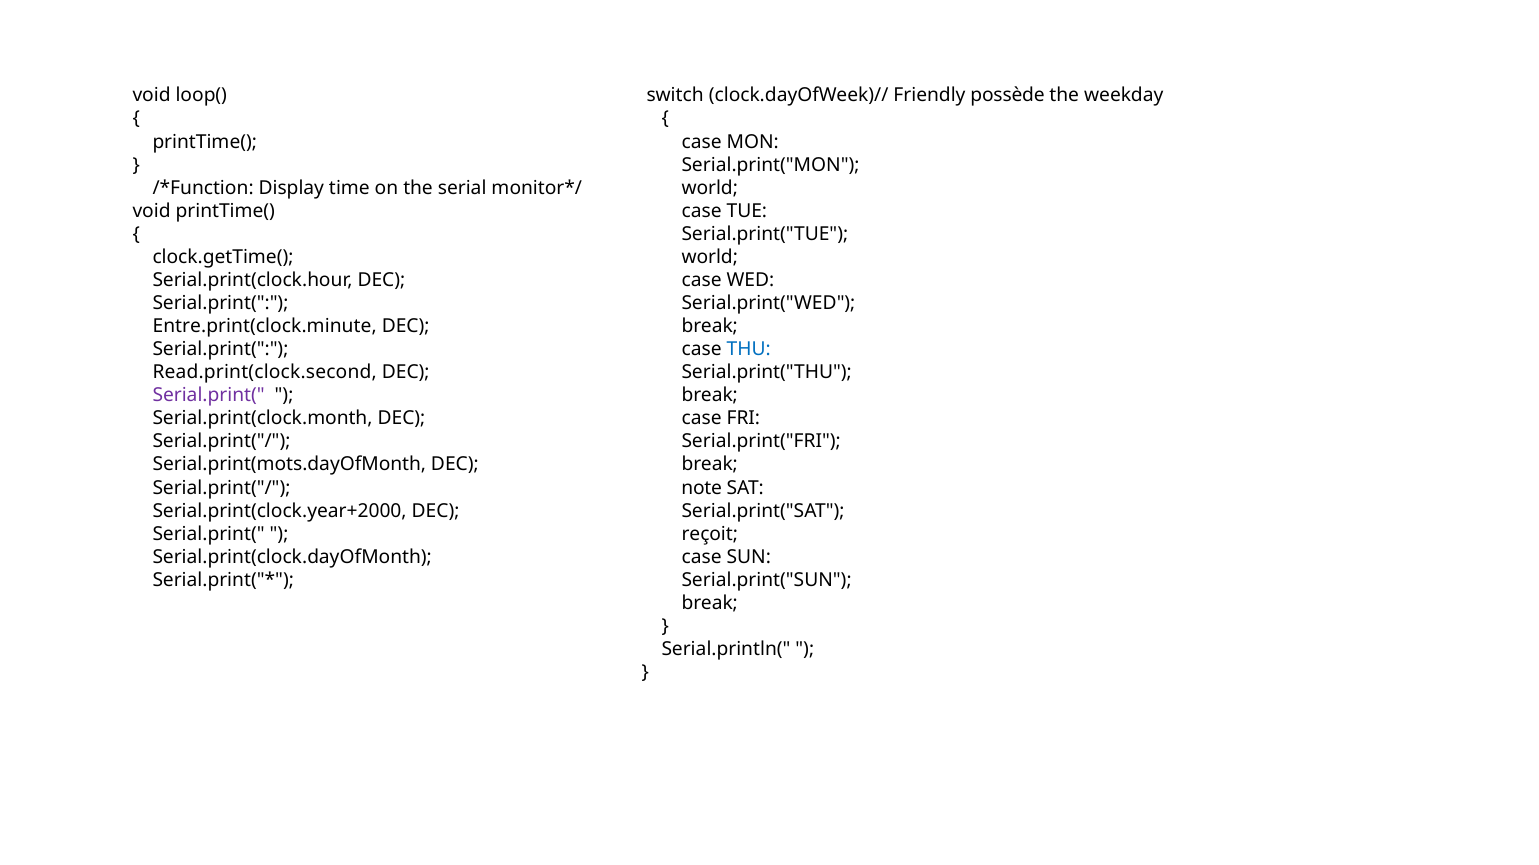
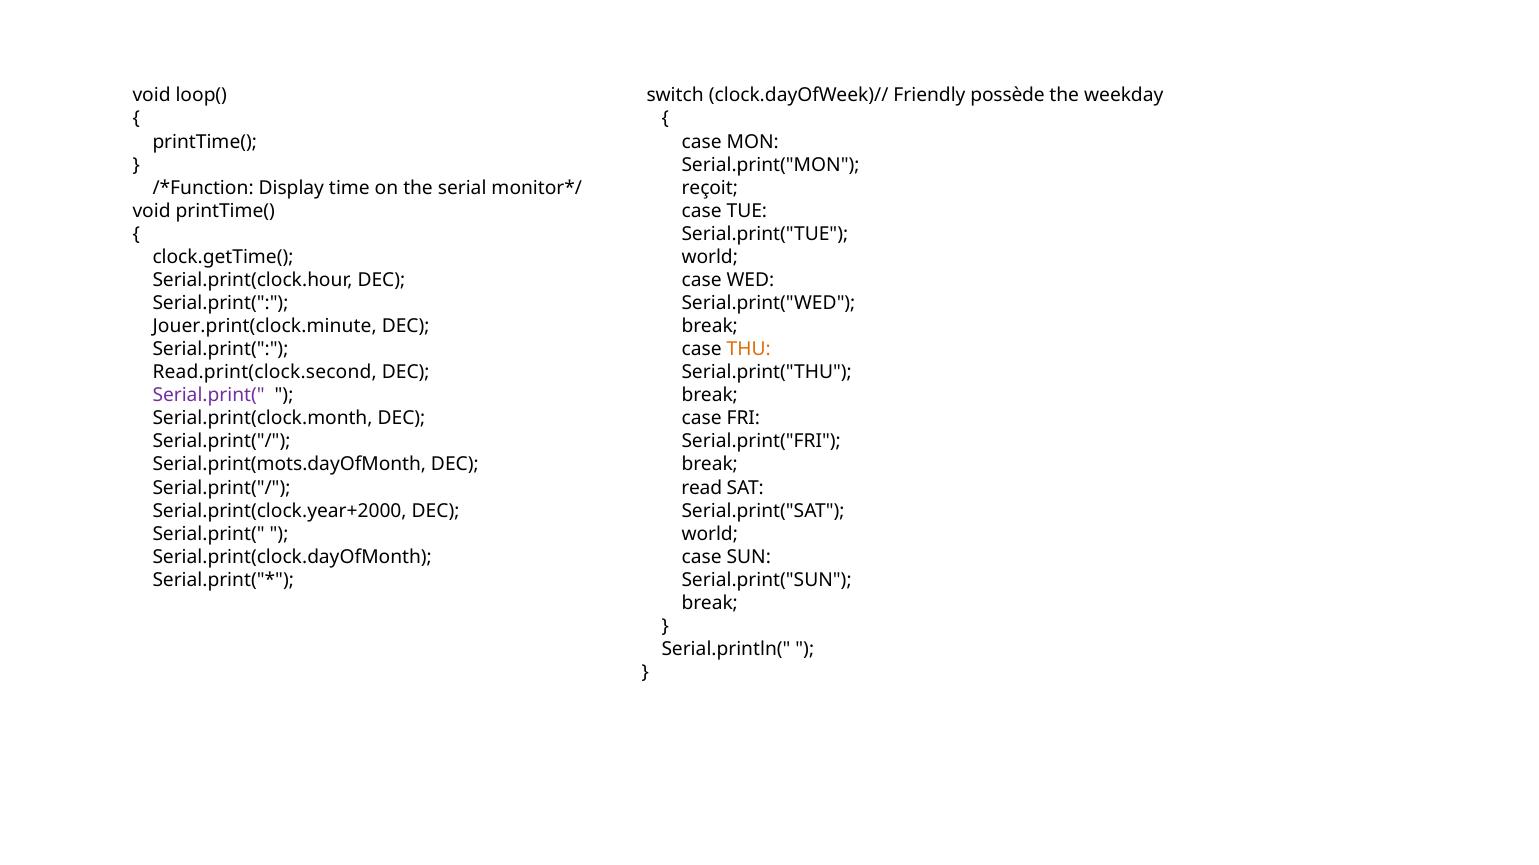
world: world -> reçoit (710, 188)
Entre.print(clock.minute: Entre.print(clock.minute -> Jouer.print(clock.minute (265, 326)
THU colour: blue -> orange (749, 350)
note: note -> read (702, 488)
reçoit: reçoit -> world (710, 534)
